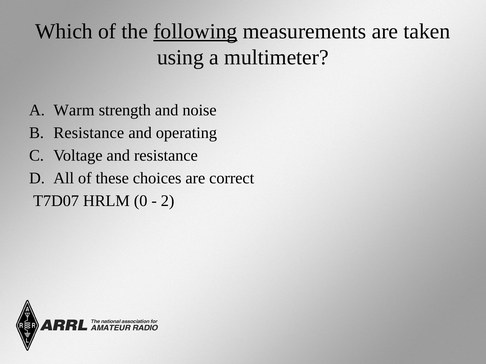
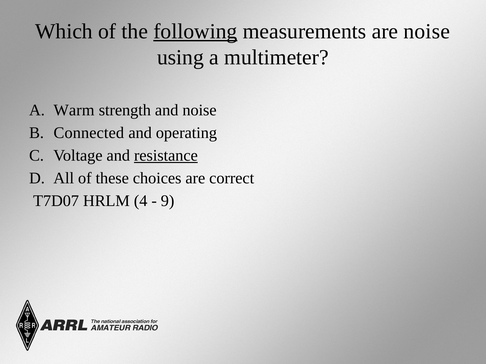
are taken: taken -> noise (427, 31)
Resistance: Resistance -> Connected (89, 133)
resistance underline: none -> present (166, 156)
0: 0 -> 4 (141, 201)
2: 2 -> 9 (168, 201)
